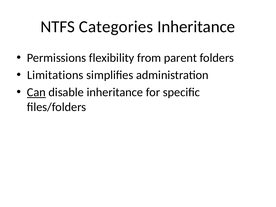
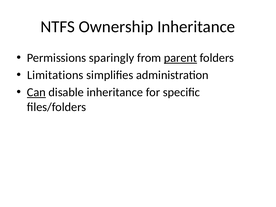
Categories: Categories -> Ownership (116, 27)
flexibility: flexibility -> sparingly (112, 58)
parent underline: none -> present (180, 58)
